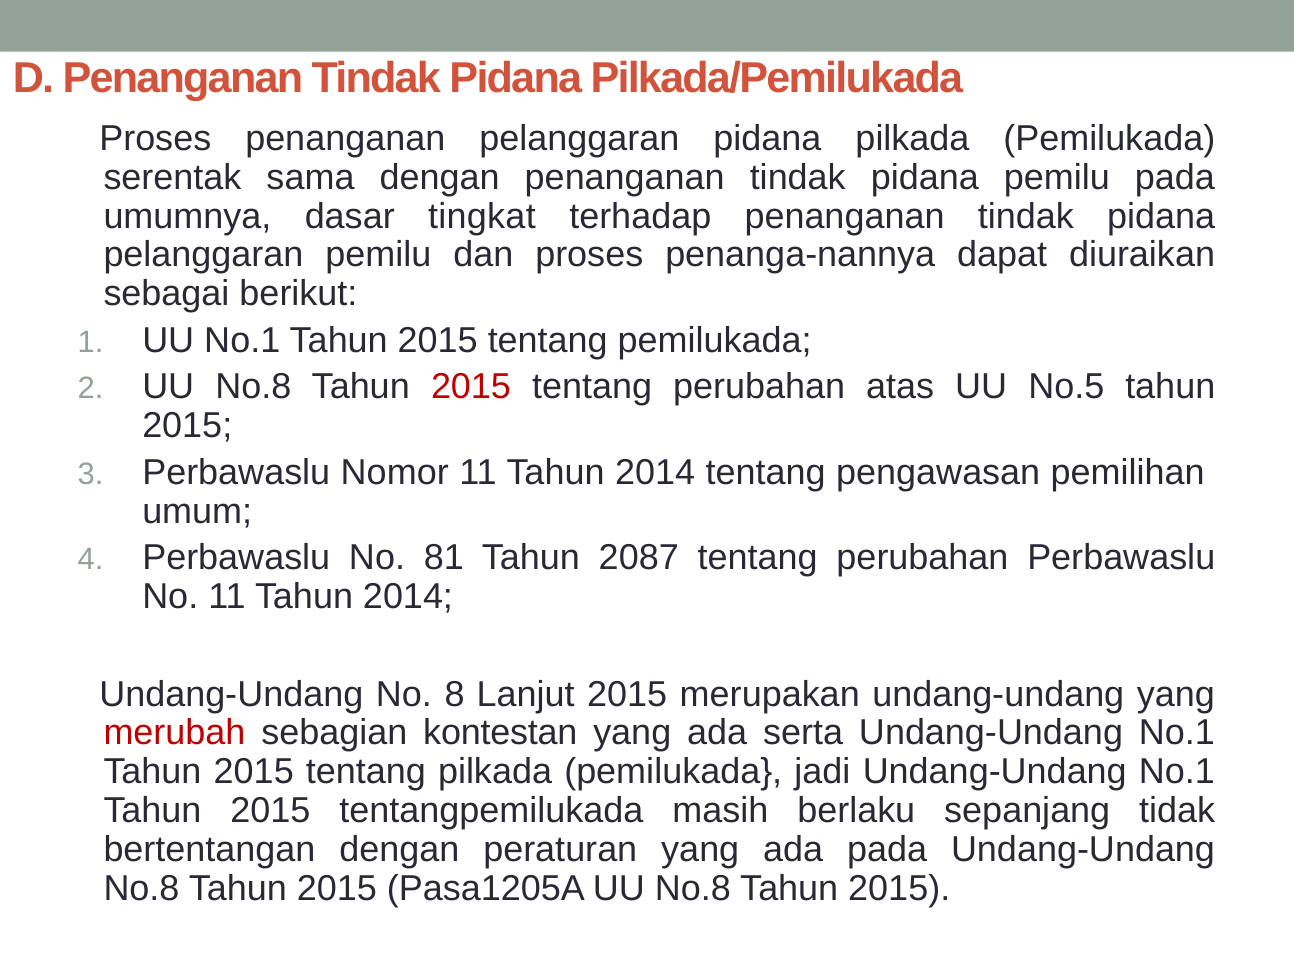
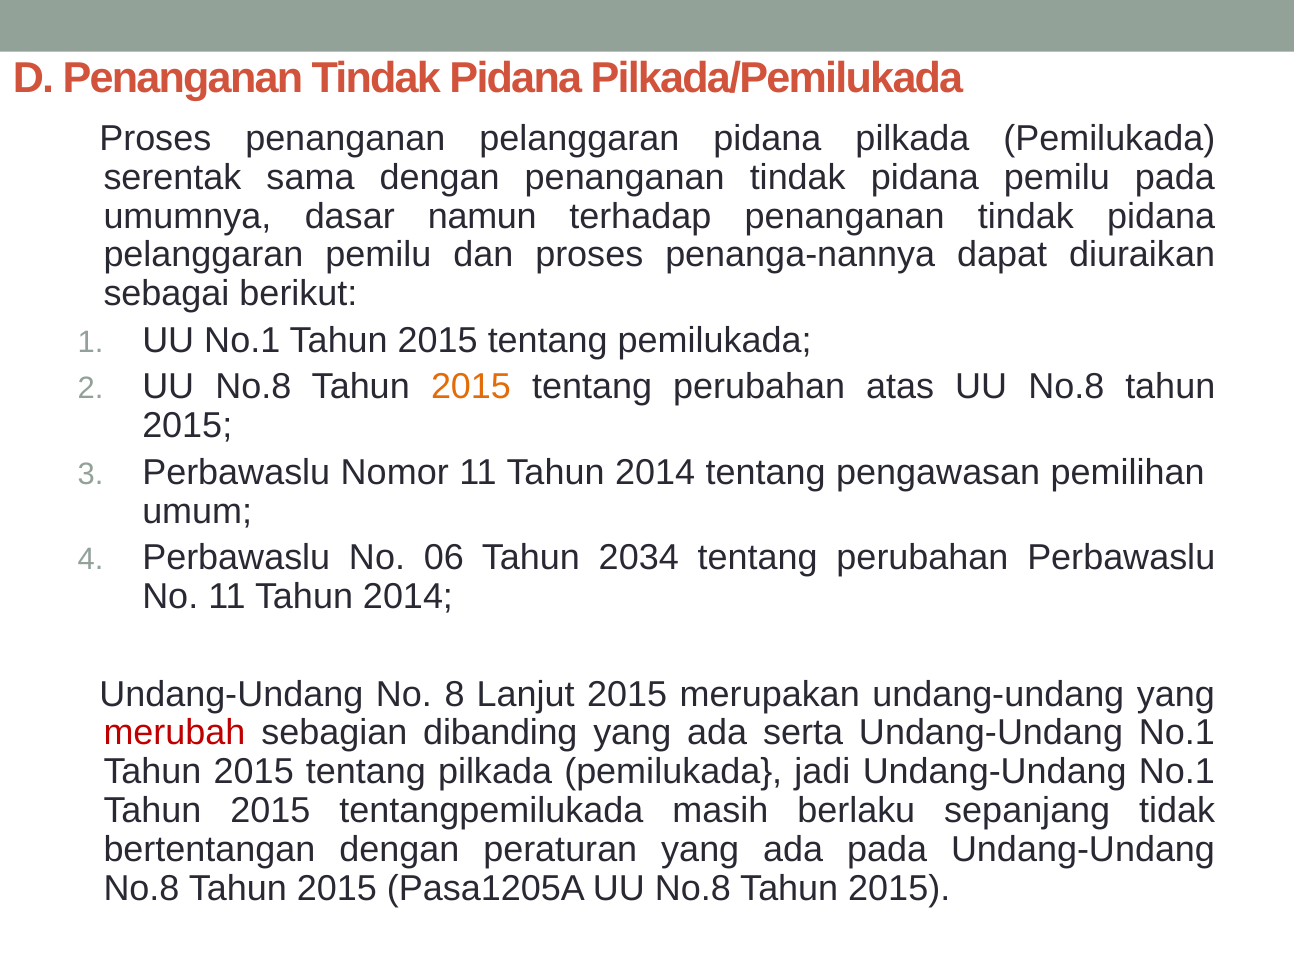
tingkat: tingkat -> namun (482, 216)
2015 colour: red -> orange (471, 387)
atas UU No.5: No.5 -> No.8 (1066, 387)
81: 81 -> 06 (444, 558)
2087: 2087 -> 2034 (639, 558)
kontestan: kontestan -> dibanding (500, 733)
